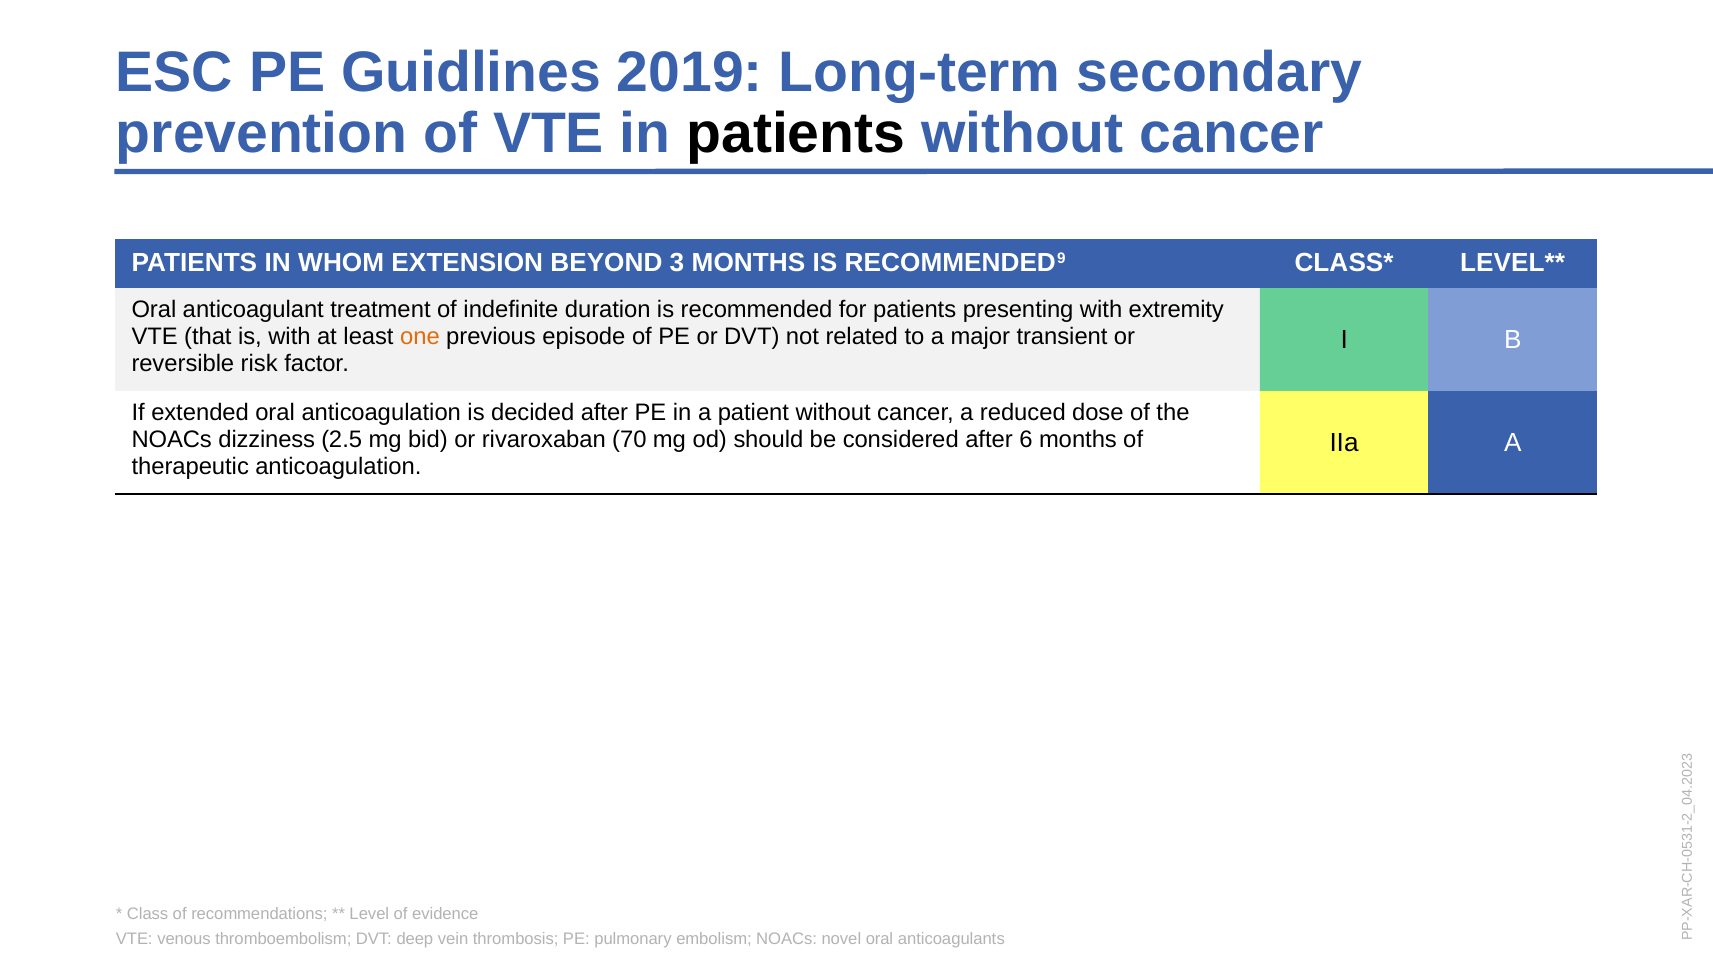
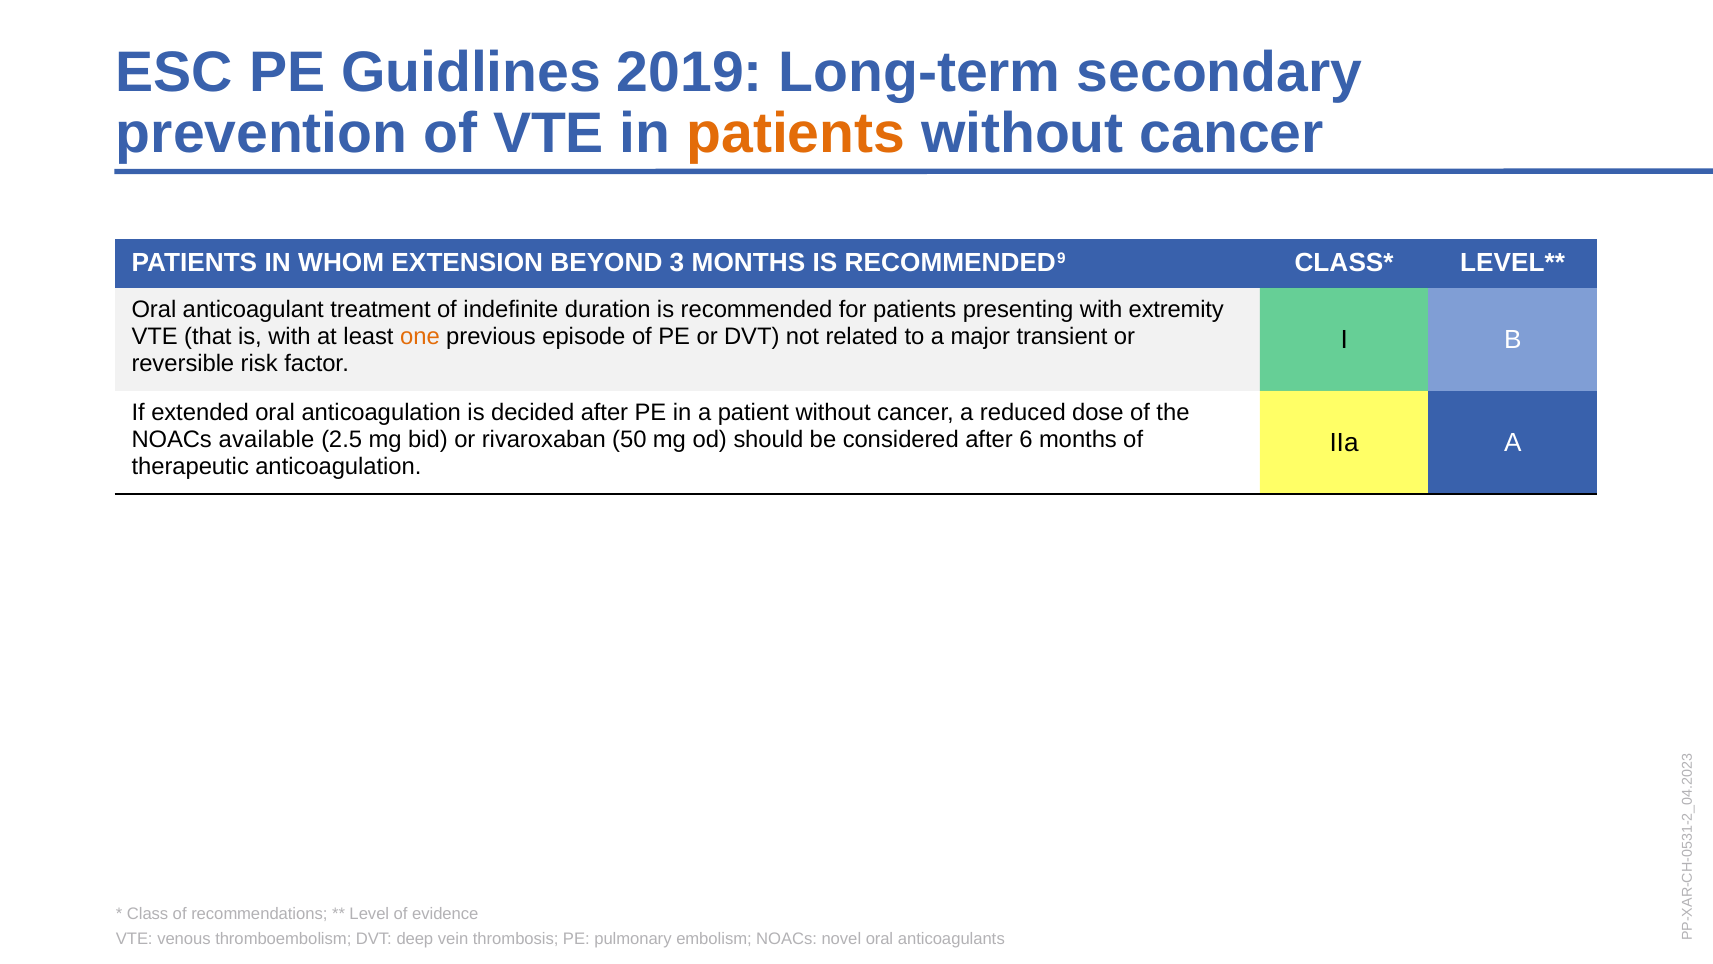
patients colour: black -> orange (796, 134)
dizziness: dizziness -> available (267, 439)
70: 70 -> 50 (629, 439)
